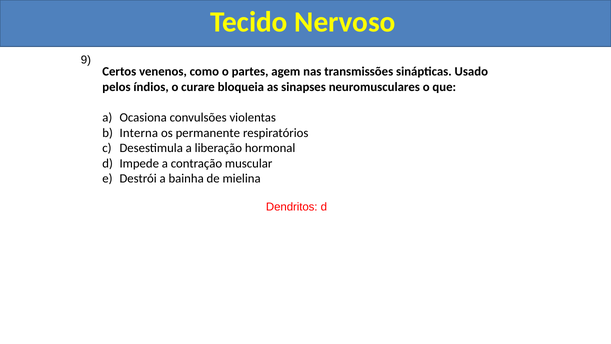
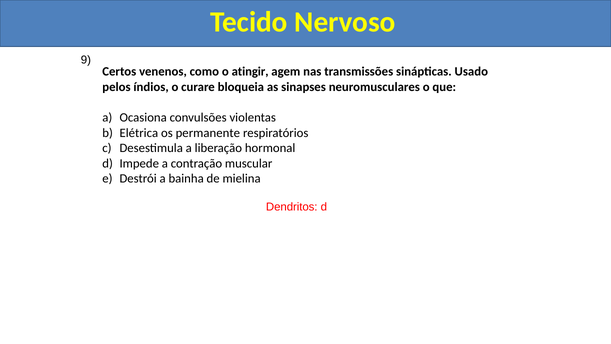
partes: partes -> atingir (250, 72)
Interna: Interna -> Elétrica (139, 133)
